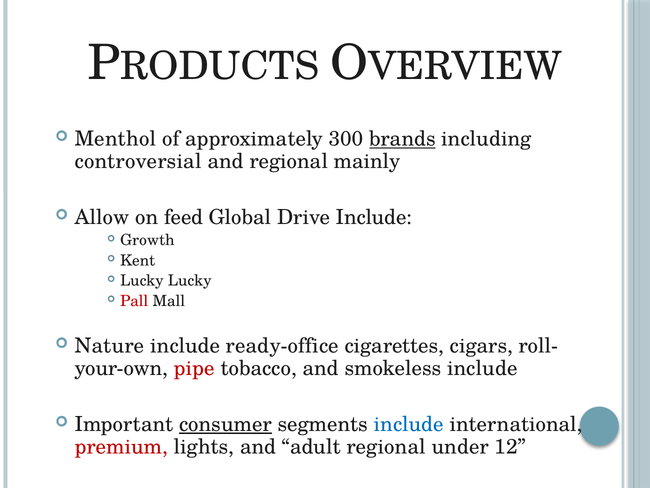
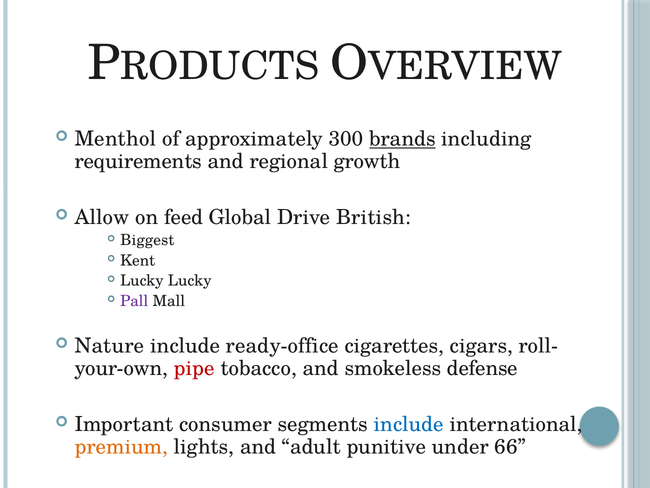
controversial: controversial -> requirements (138, 161)
mainly: mainly -> growth (367, 161)
Drive Include: Include -> British (374, 217)
Growth: Growth -> Biggest (147, 240)
Pall colour: red -> purple (134, 301)
smokeless include: include -> defense (482, 368)
consumer underline: present -> none (225, 424)
premium colour: red -> orange (121, 446)
adult regional: regional -> punitive (386, 446)
12: 12 -> 66 (510, 446)
